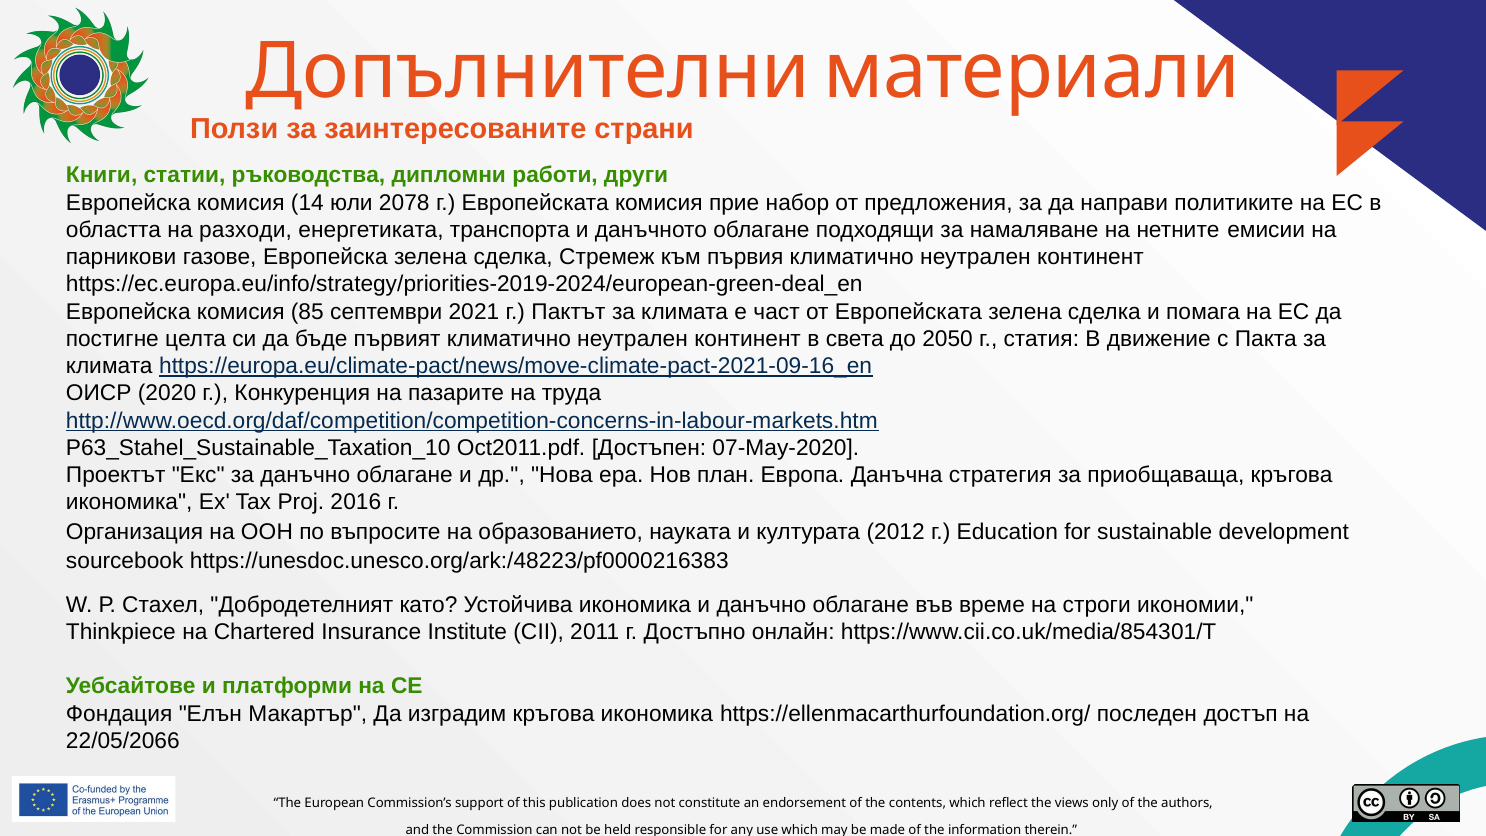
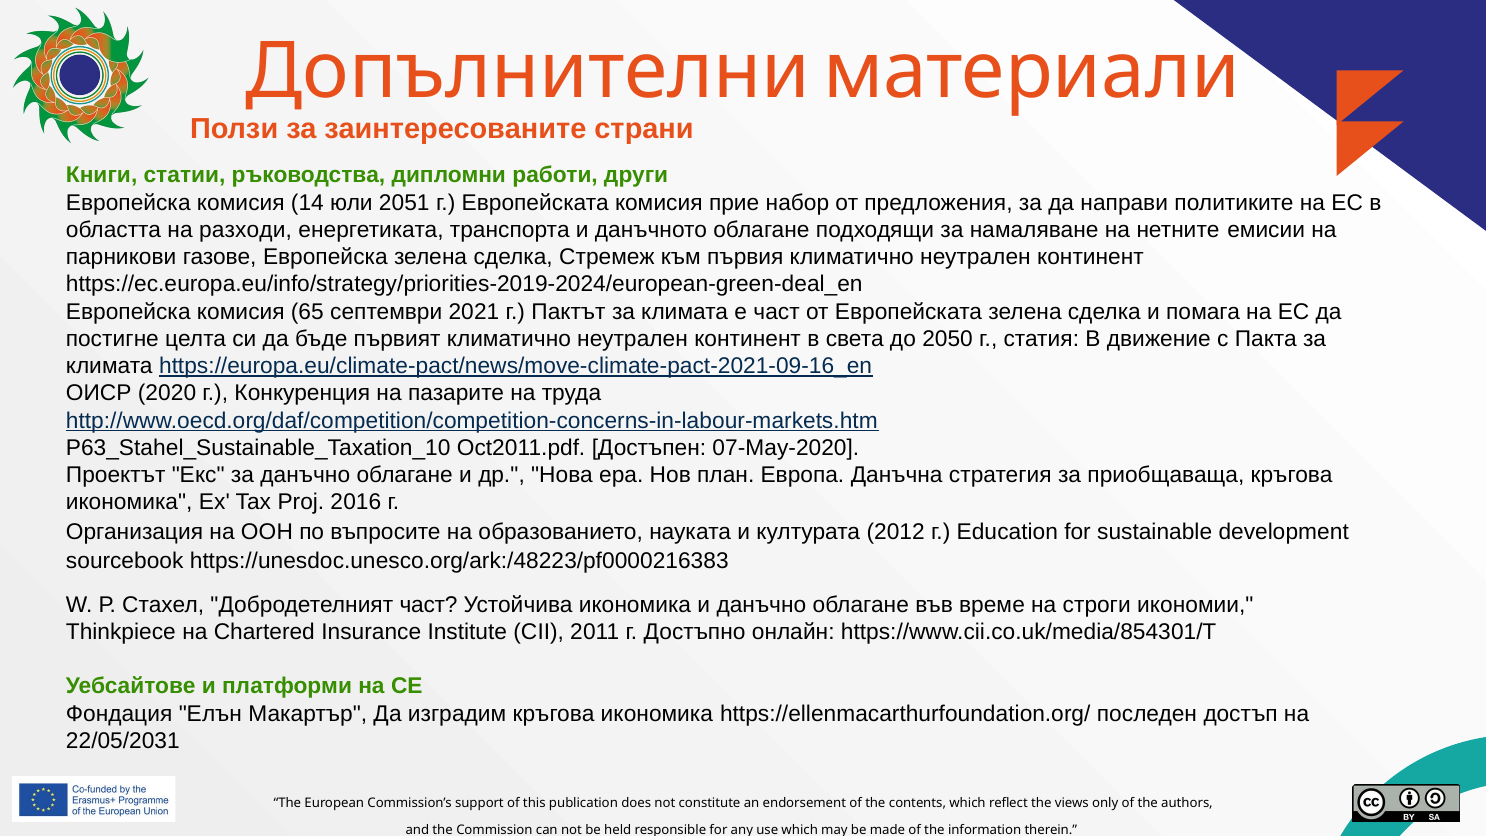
2078: 2078 -> 2051 (404, 203)
85: 85 -> 65 (307, 312)
Добродетелният като: като -> част (429, 604)
22/05/2066: 22/05/2066 -> 22/05/2031 (123, 741)
